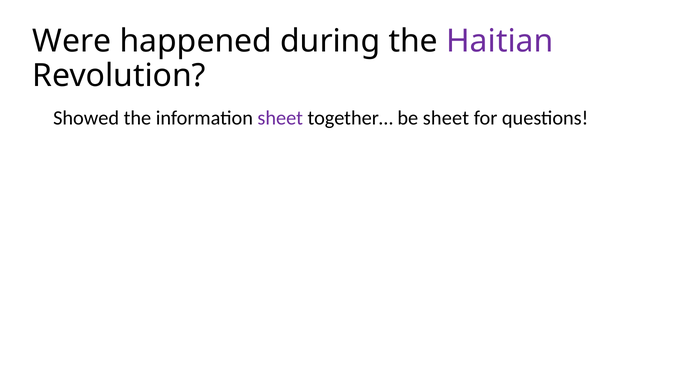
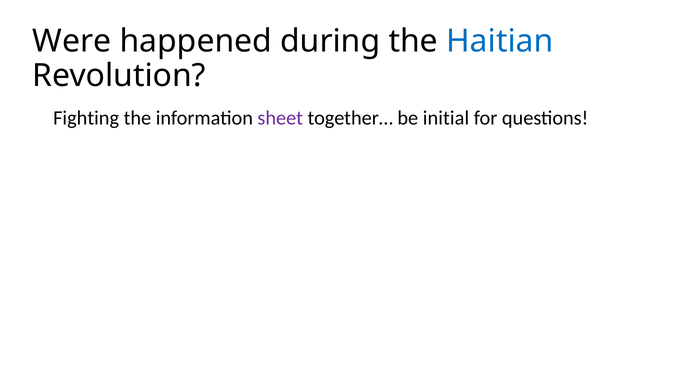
Haitian colour: purple -> blue (500, 41)
Showed: Showed -> Fighting (86, 118)
be sheet: sheet -> initial (446, 118)
